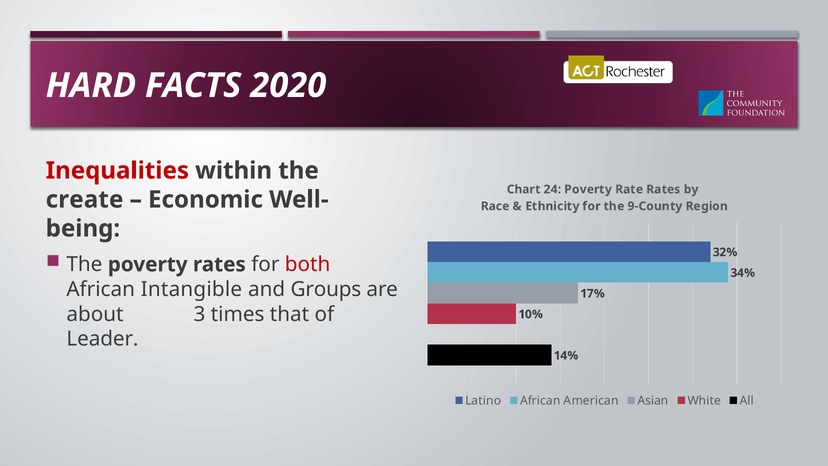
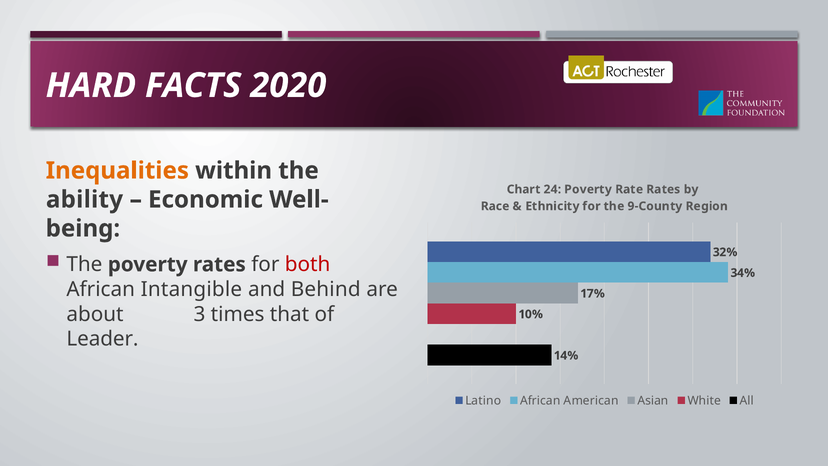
Inequalities colour: red -> orange (117, 171)
create: create -> ability (84, 199)
Groups: Groups -> Behind (326, 289)
